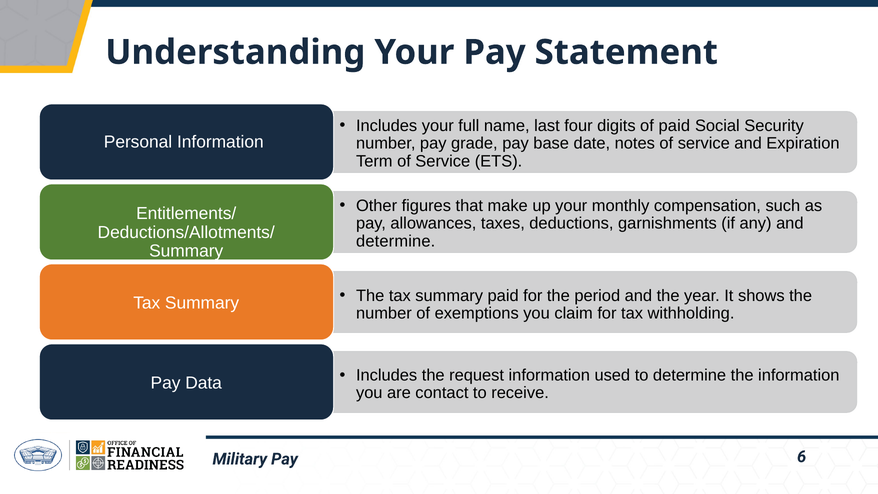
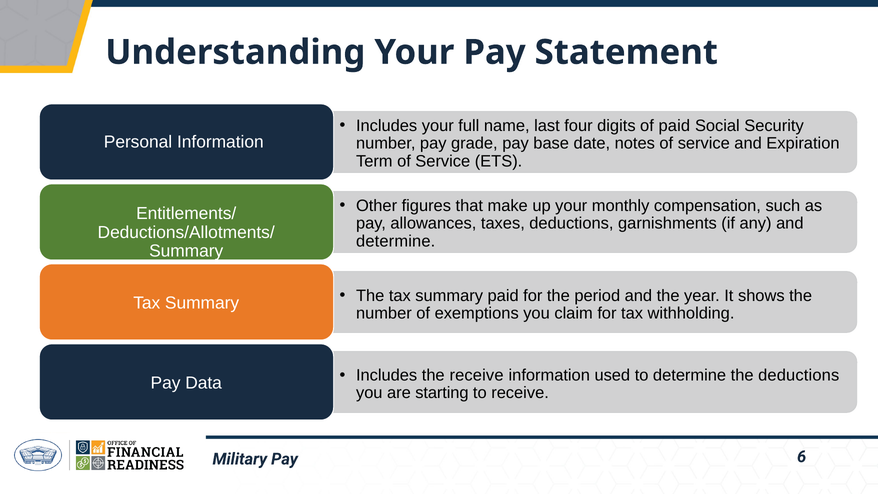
the request: request -> receive (477, 375)
the information: information -> deductions (799, 375)
contact: contact -> starting (442, 393)
